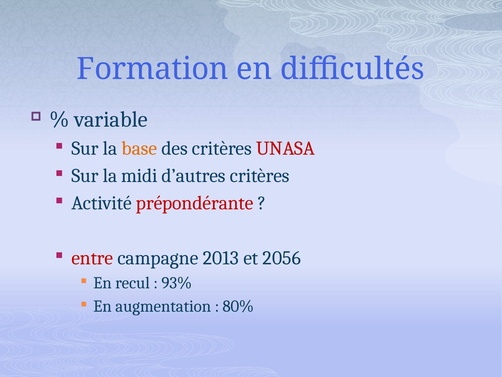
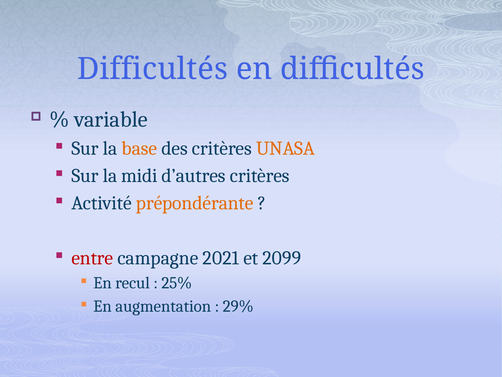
Formation: Formation -> Difficultés (152, 69)
UNASA colour: red -> orange (285, 148)
prépondérante colour: red -> orange (195, 203)
2013: 2013 -> 2021 (221, 258)
2056: 2056 -> 2099 (282, 258)
93%: 93% -> 25% (177, 283)
80%: 80% -> 29% (238, 306)
